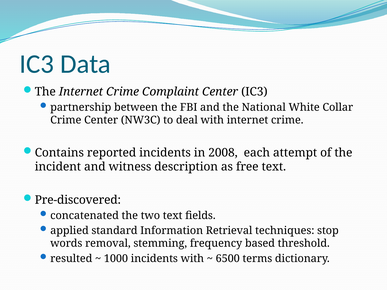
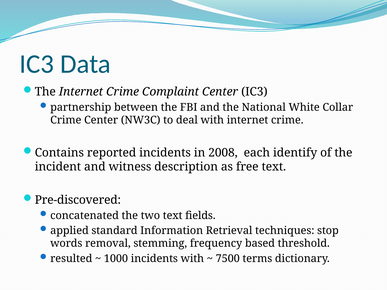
attempt: attempt -> identify (295, 153)
6500: 6500 -> 7500 (228, 259)
